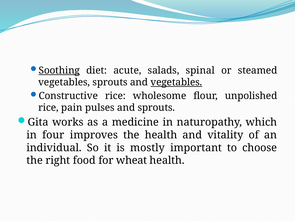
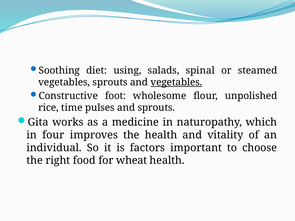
Soothing underline: present -> none (59, 70)
acute: acute -> using (127, 70)
Constructive rice: rice -> foot (115, 96)
pain: pain -> time (72, 108)
mostly: mostly -> factors (147, 148)
